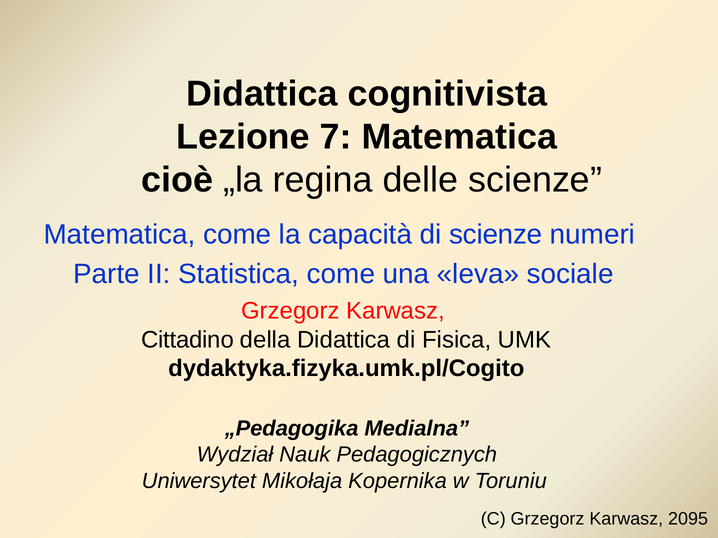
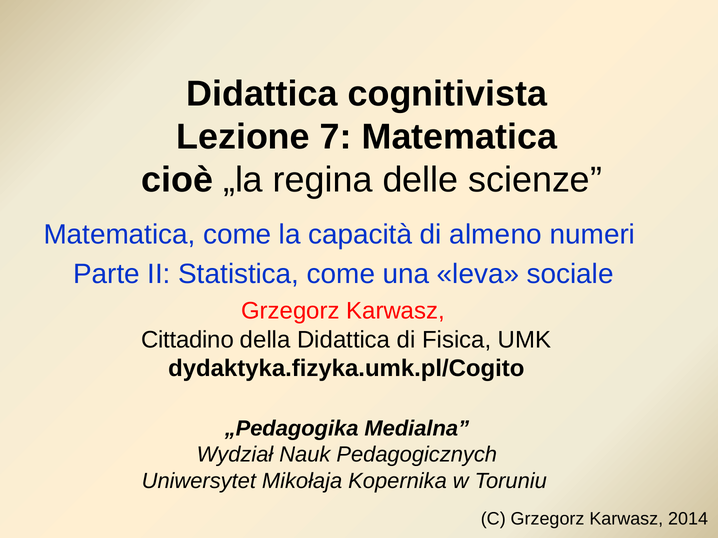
di scienze: scienze -> almeno (496, 235)
2095: 2095 -> 2014 (688, 519)
